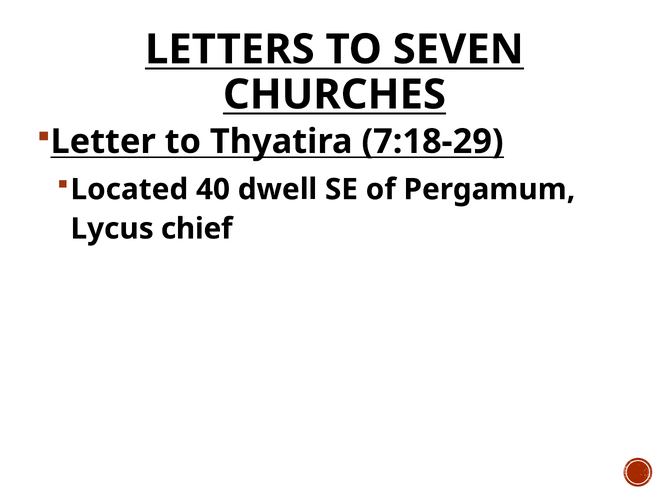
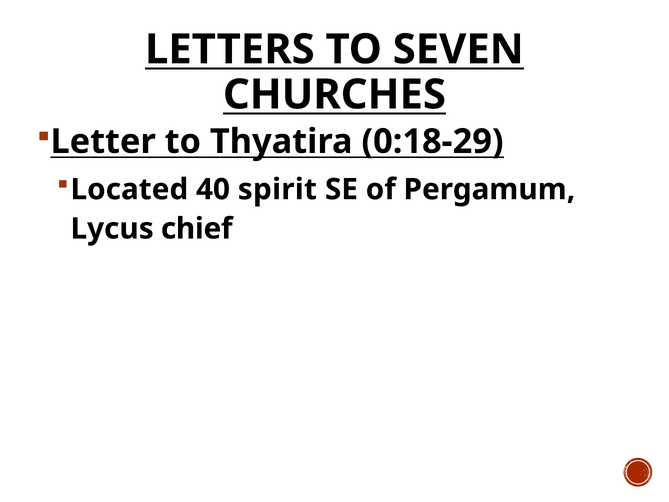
7:18-29: 7:18-29 -> 0:18-29 (433, 141)
dwell: dwell -> spirit (277, 189)
